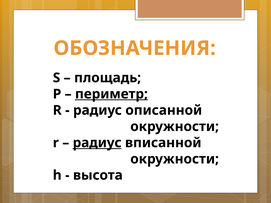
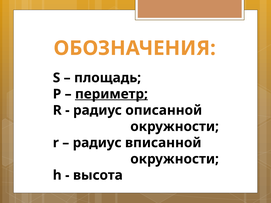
радиус underline: present -> none (97, 143)
